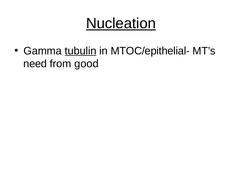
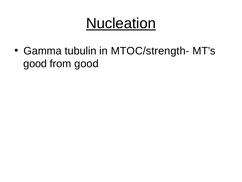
tubulin underline: present -> none (81, 51)
MTOC/epithelial-: MTOC/epithelial- -> MTOC/strength- (150, 51)
need: need -> good (35, 64)
